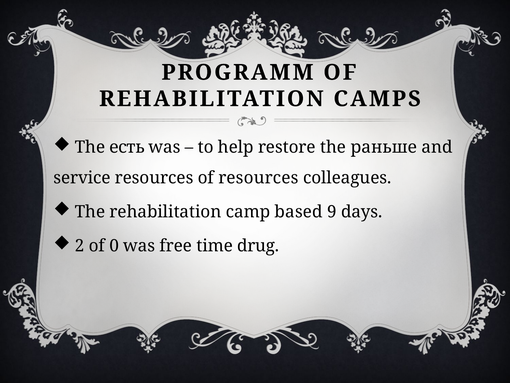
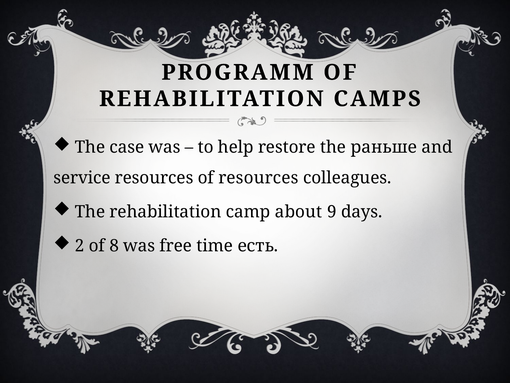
есть: есть -> case (127, 147)
based: based -> about (299, 212)
0: 0 -> 8 (114, 246)
drug: drug -> есть (258, 246)
